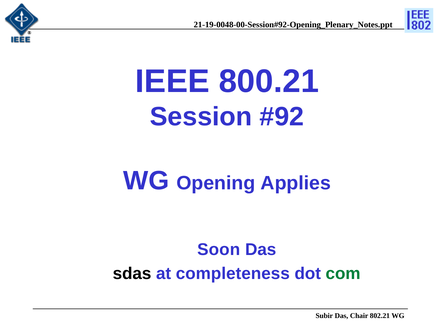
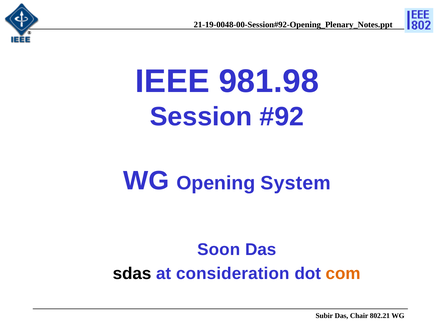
800.21: 800.21 -> 981.98 (269, 82)
Applies: Applies -> System (296, 183)
completeness: completeness -> consideration (233, 274)
com colour: green -> orange (343, 274)
